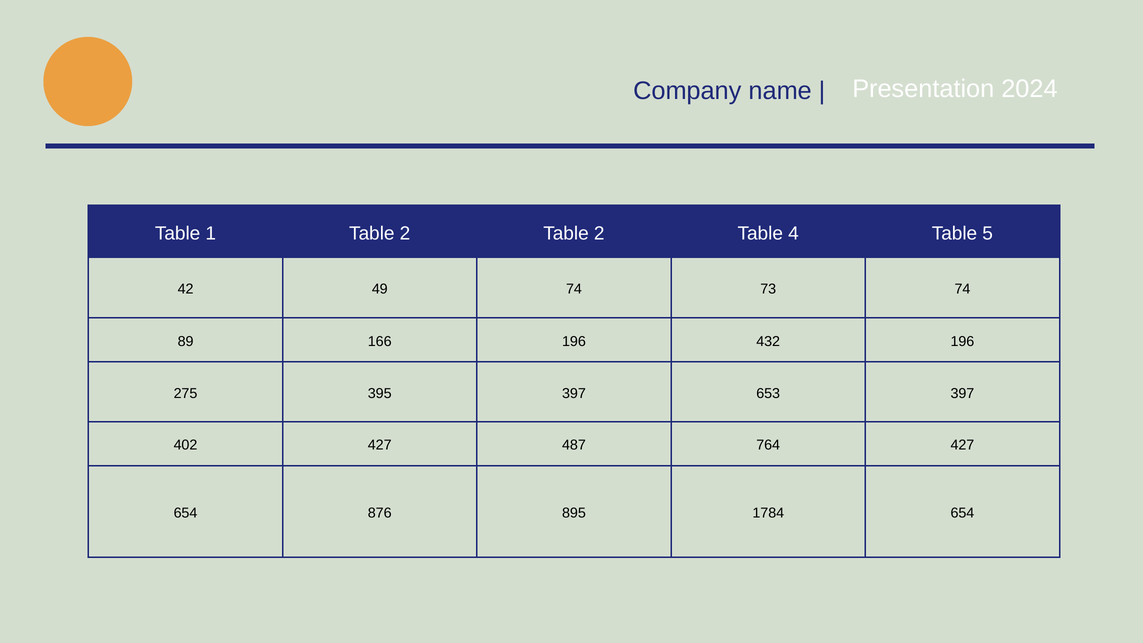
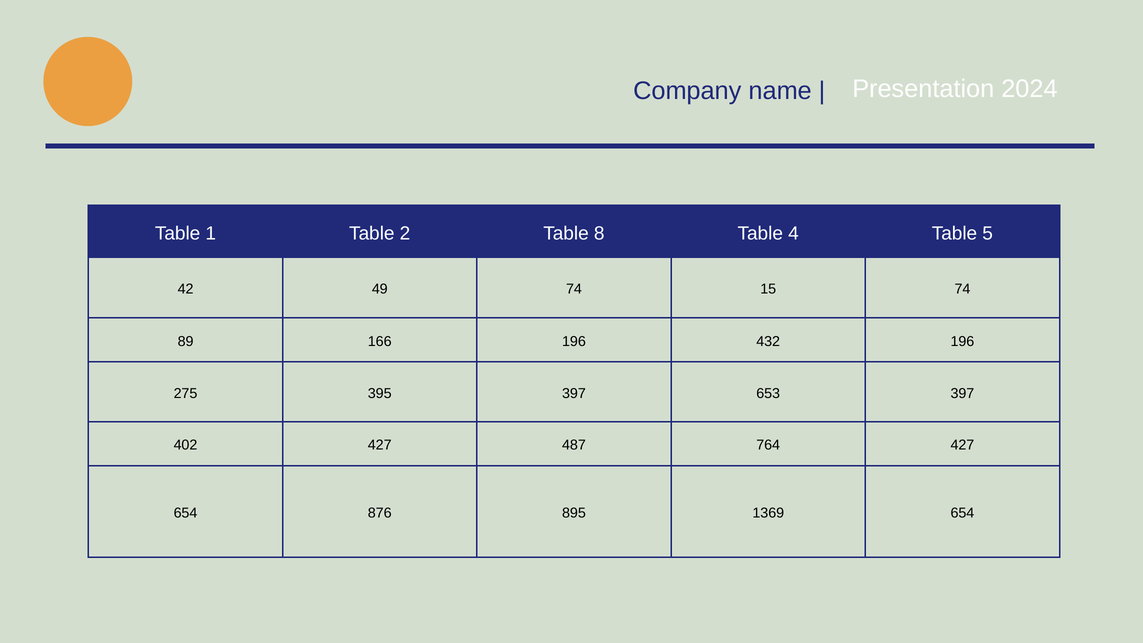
2 Table 2: 2 -> 8 (599, 233)
73: 73 -> 15 (768, 289)
1784: 1784 -> 1369 (768, 513)
